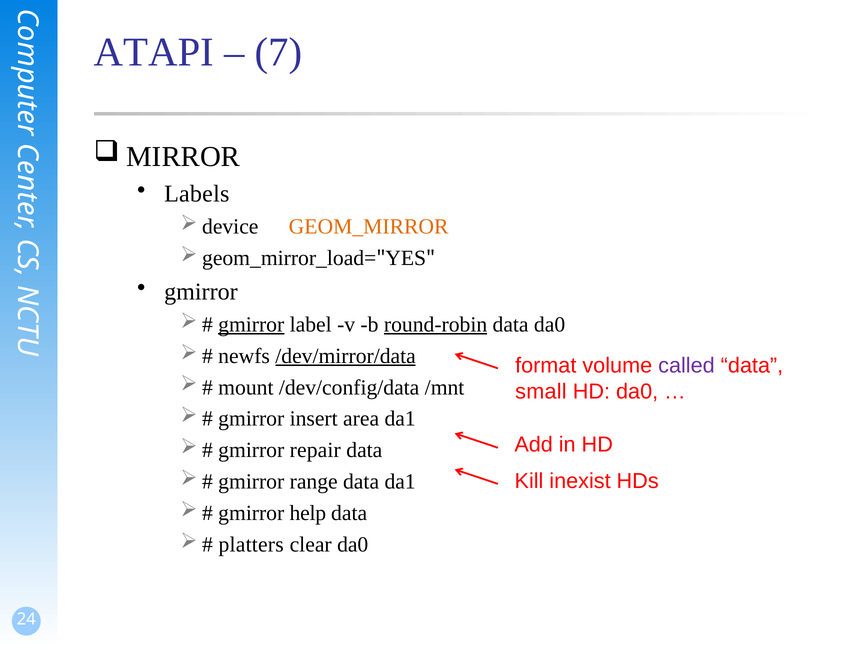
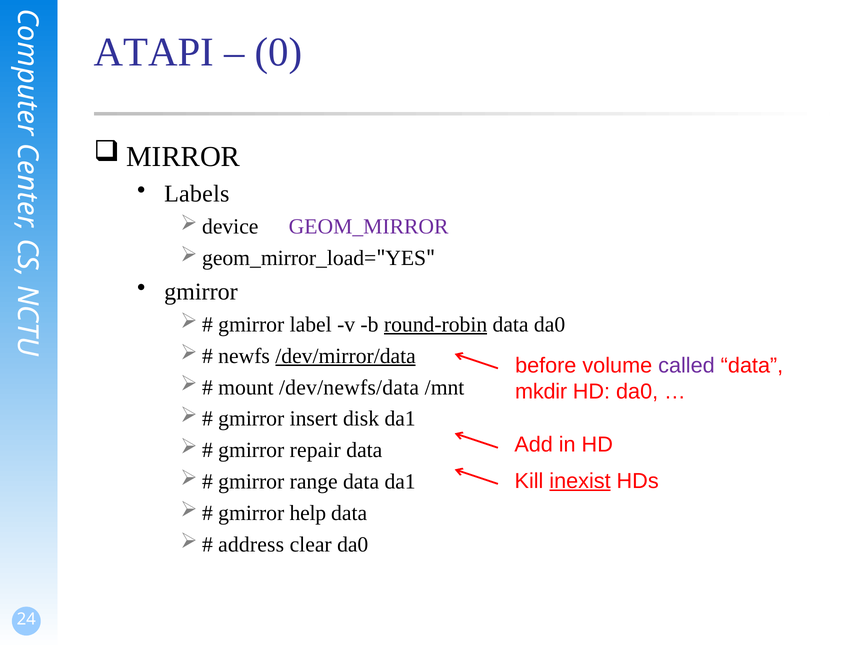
7: 7 -> 0 (279, 52)
GEOM_MIRROR colour: orange -> purple (369, 227)
gmirror underline: present -> none (251, 324)
format: format -> before (546, 365)
/dev/config/data: /dev/config/data -> /dev/newfs/data (349, 387)
small: small -> mkdir (541, 391)
area: area -> disk (361, 418)
inexist underline: none -> present (580, 481)
platters: platters -> address (251, 544)
